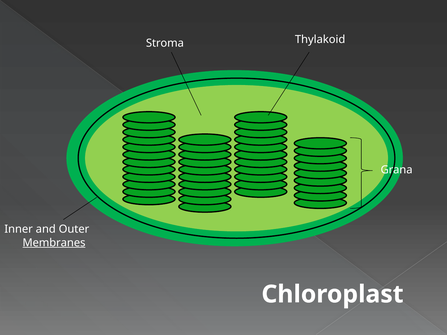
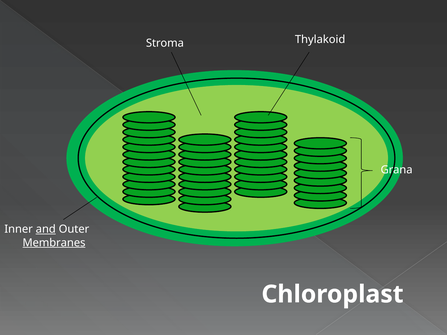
and underline: none -> present (46, 229)
